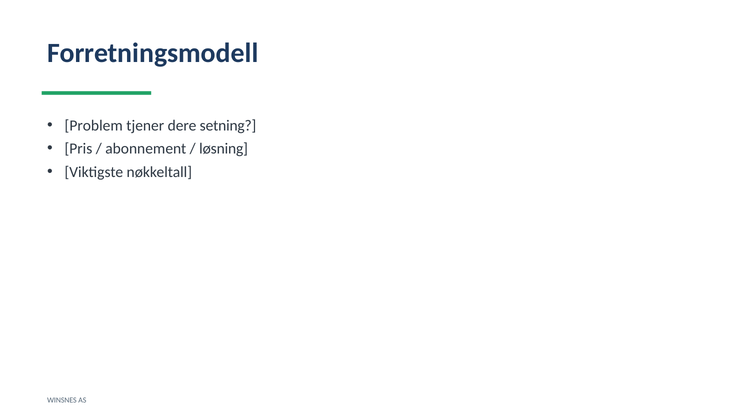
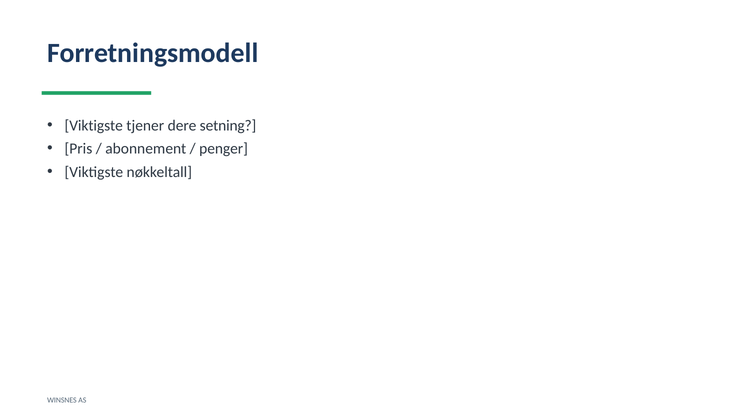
Problem: Problem -> Viktigste (94, 126)
løsning: løsning -> penger (224, 149)
